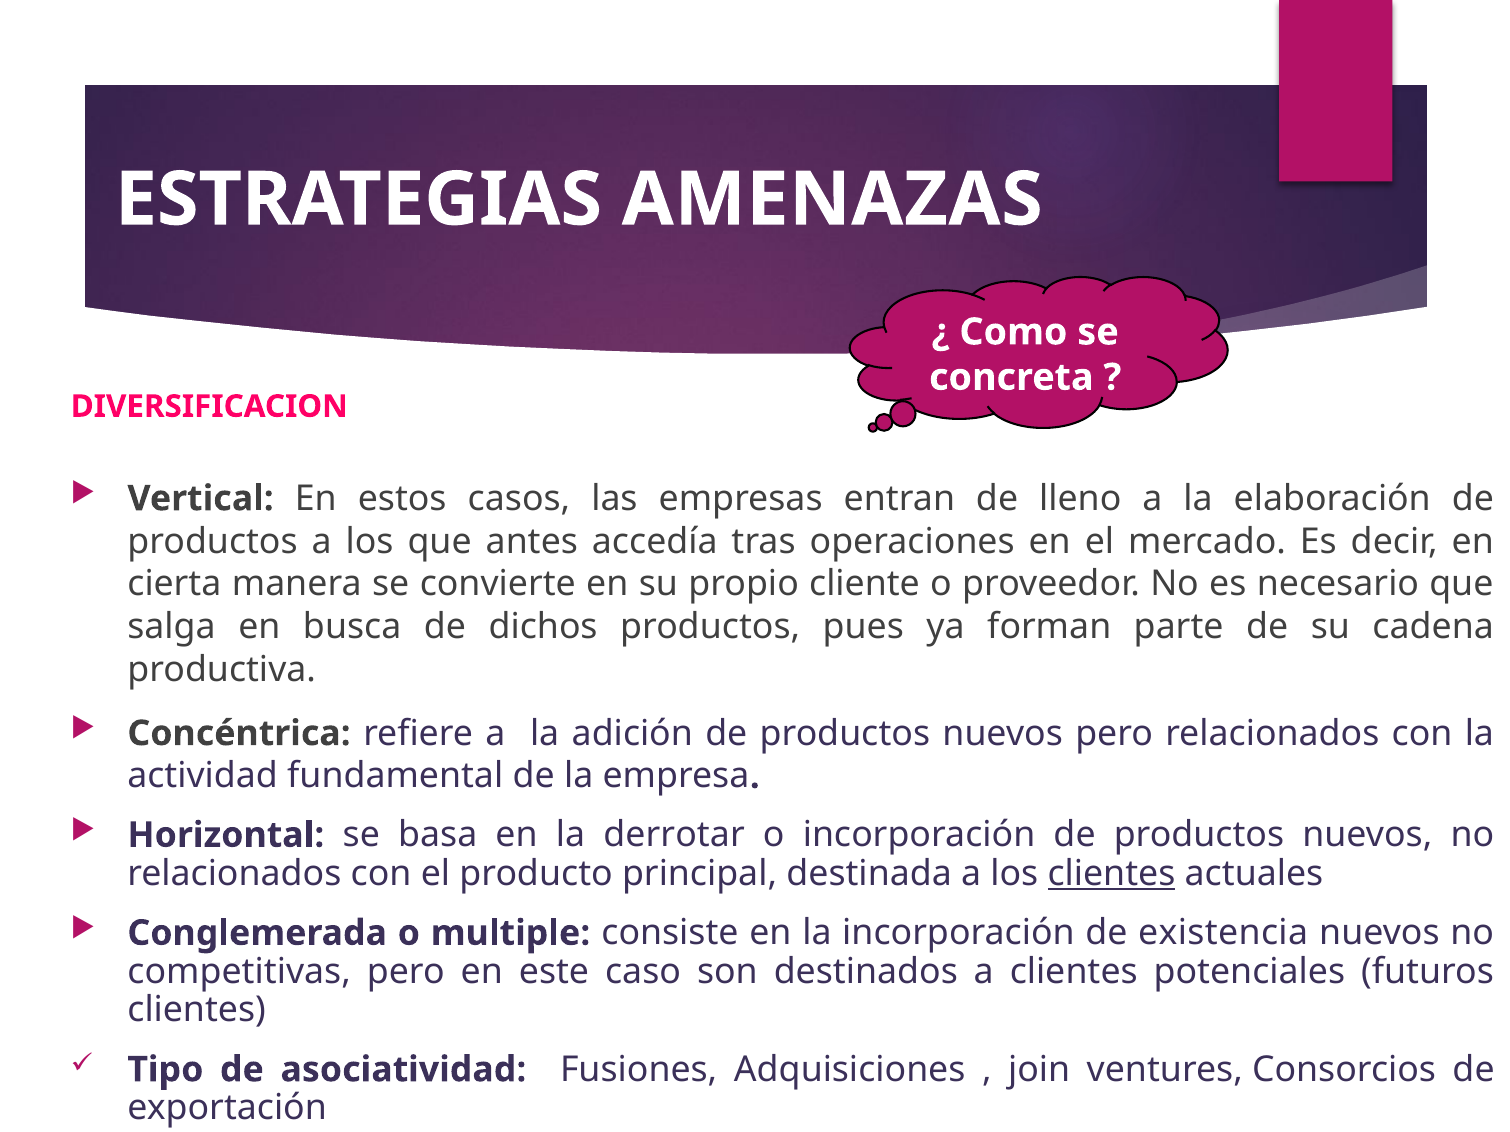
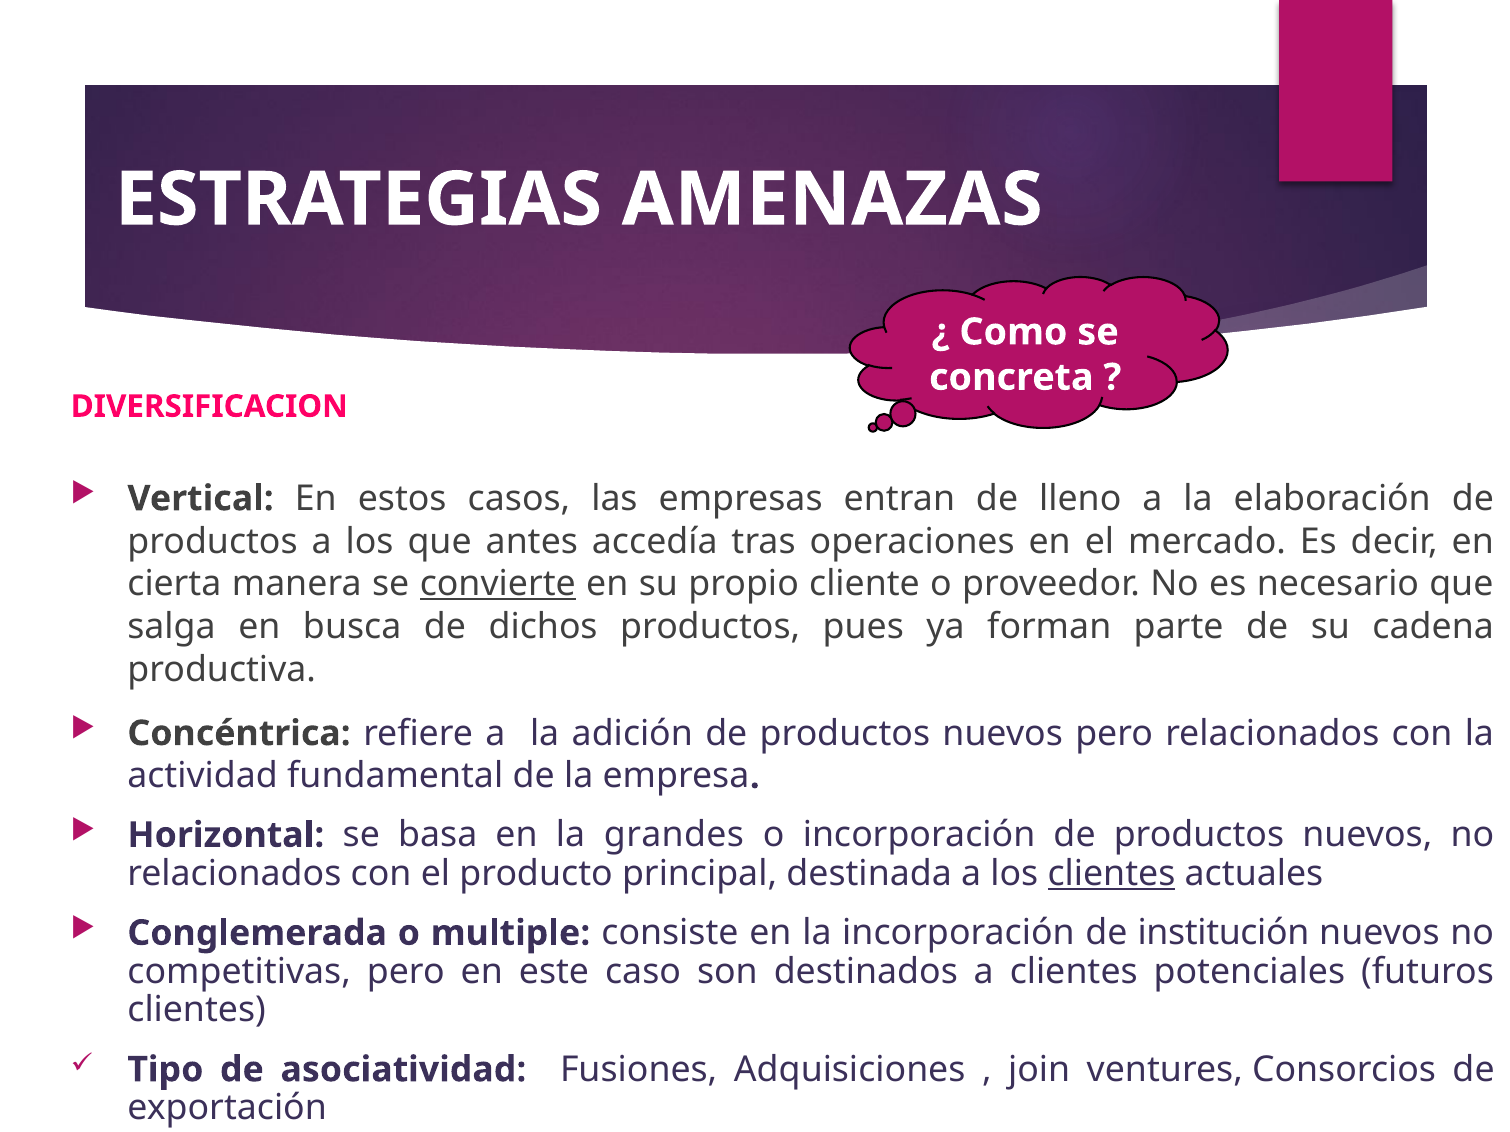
convierte underline: none -> present (498, 584)
derrotar: derrotar -> grandes (674, 835)
existencia: existencia -> institución (1223, 933)
